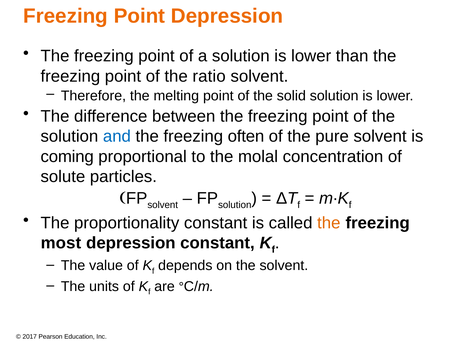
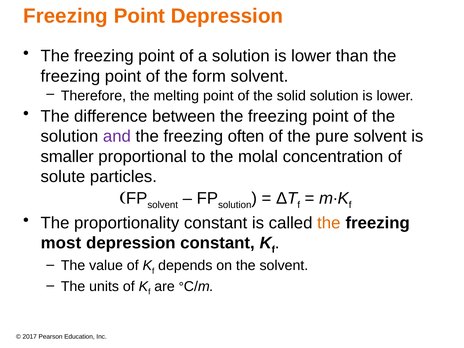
ratio: ratio -> form (209, 76)
and colour: blue -> purple (117, 136)
coming: coming -> smaller (67, 157)
